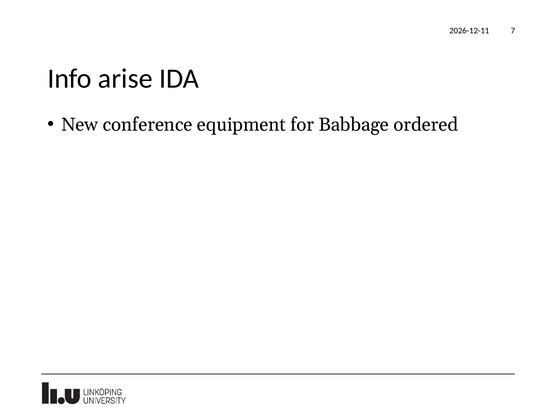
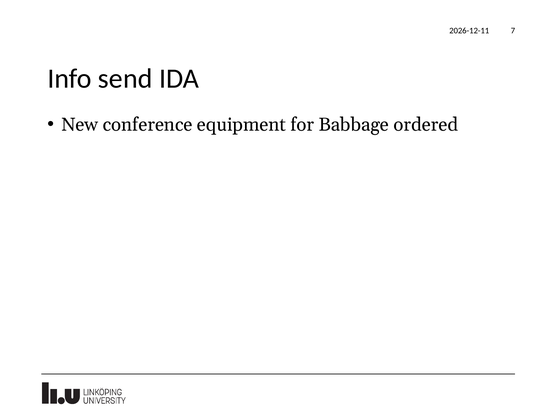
arise: arise -> send (125, 79)
